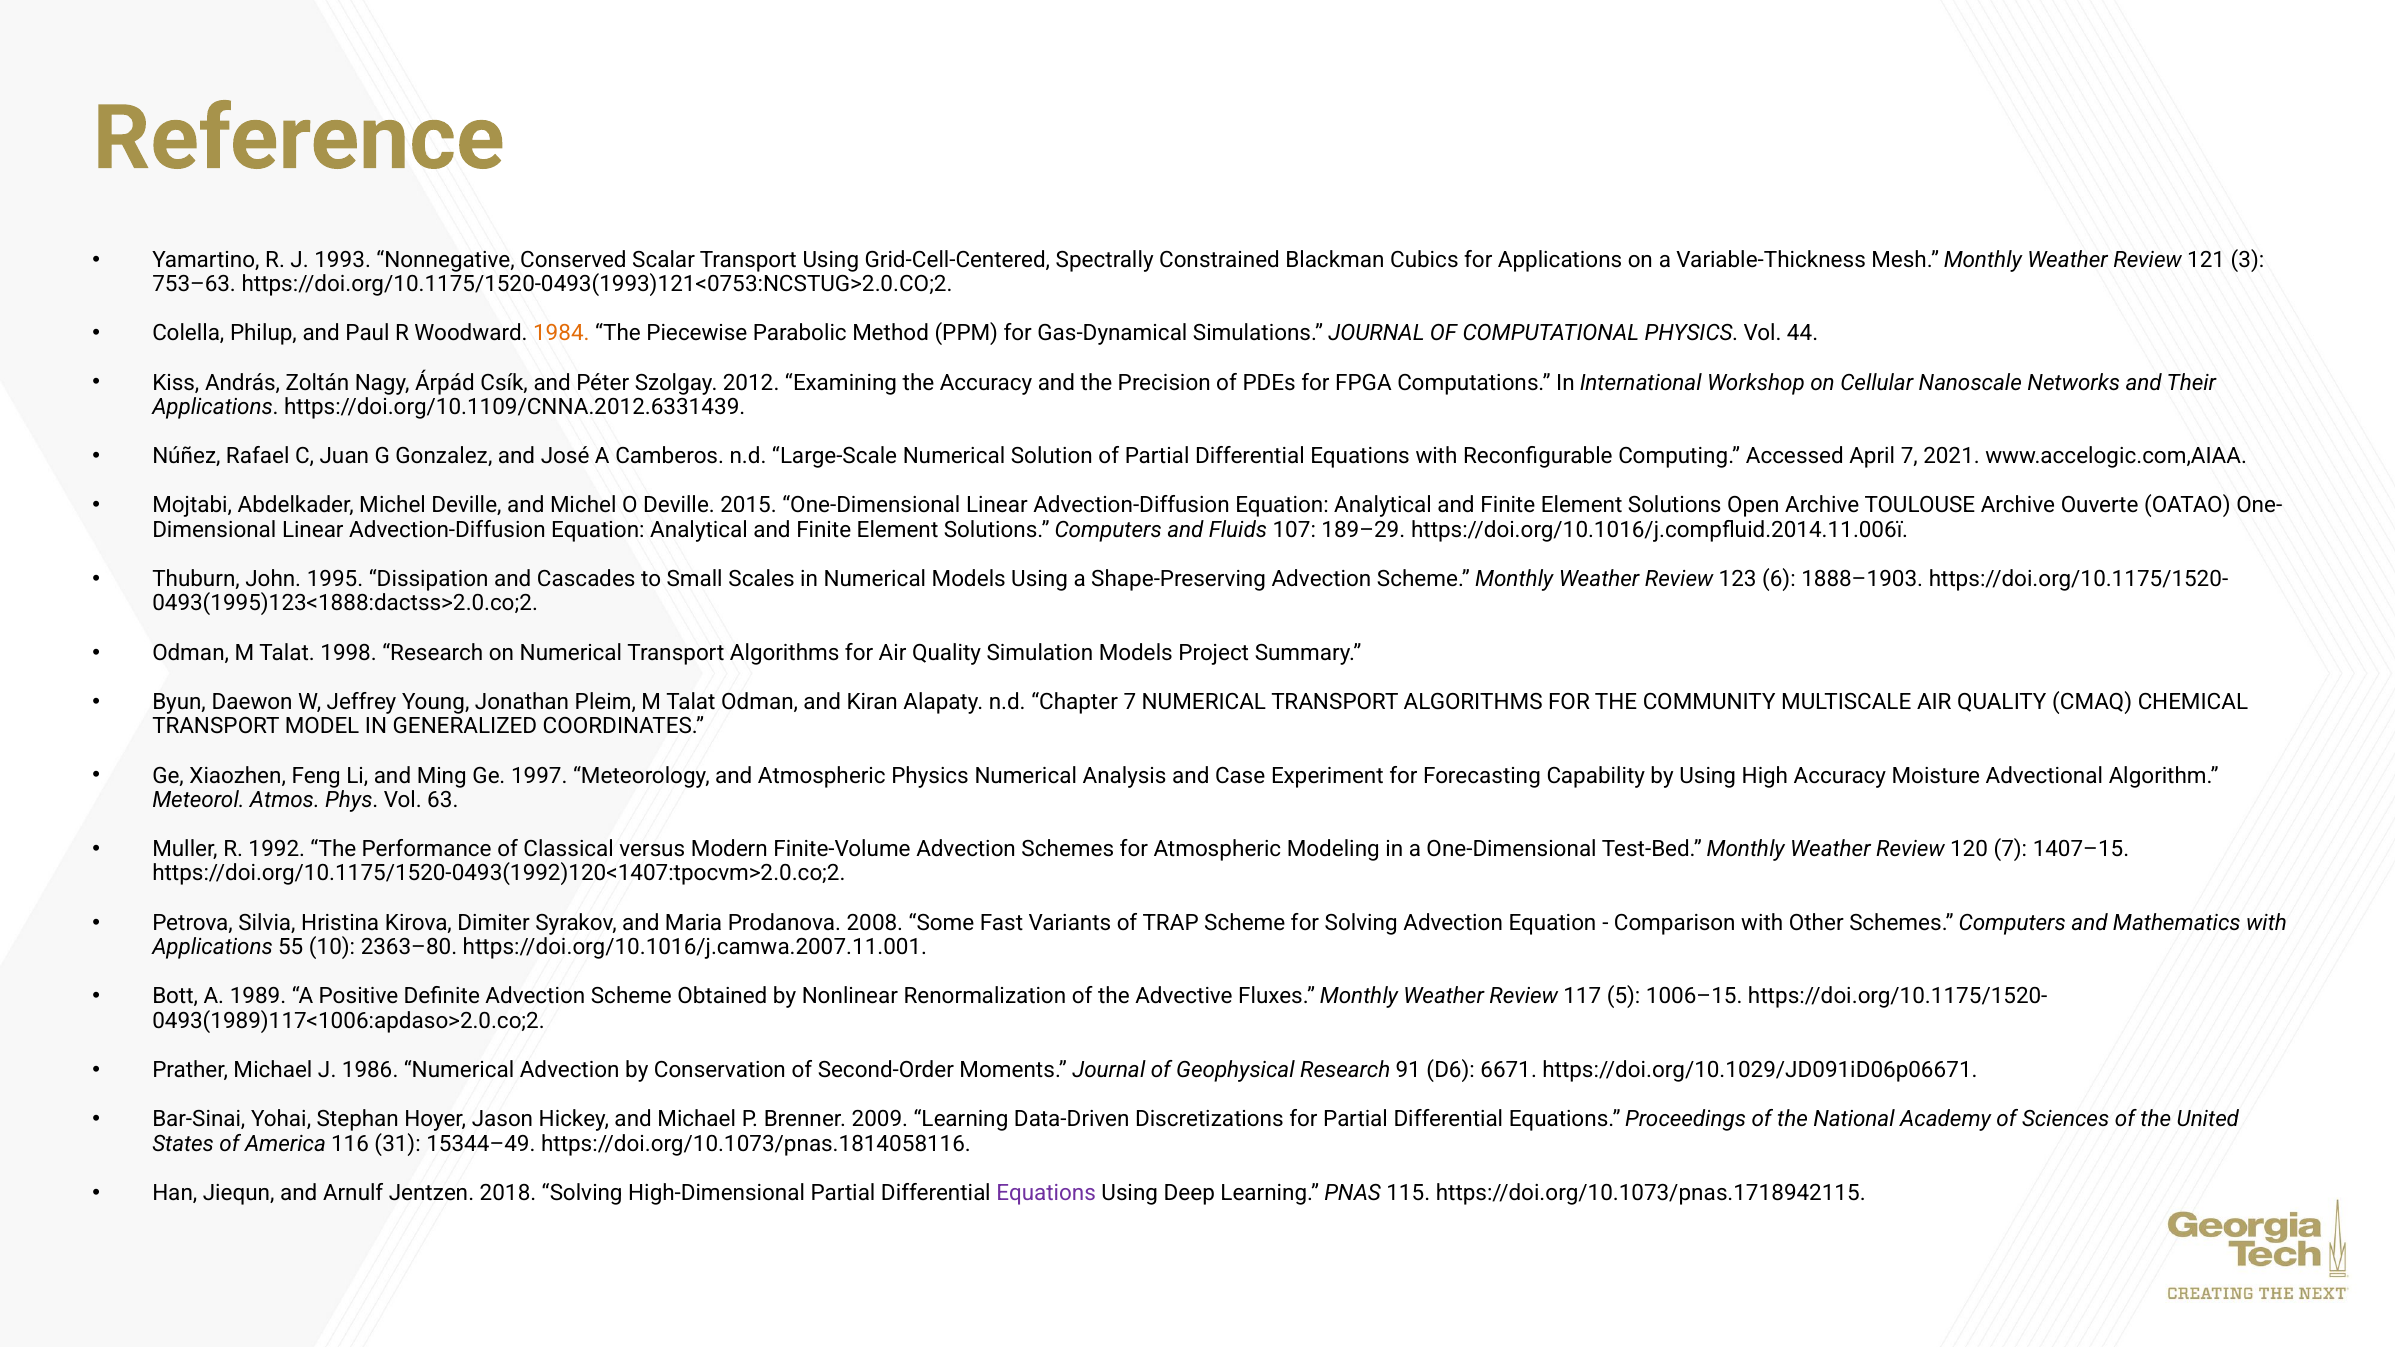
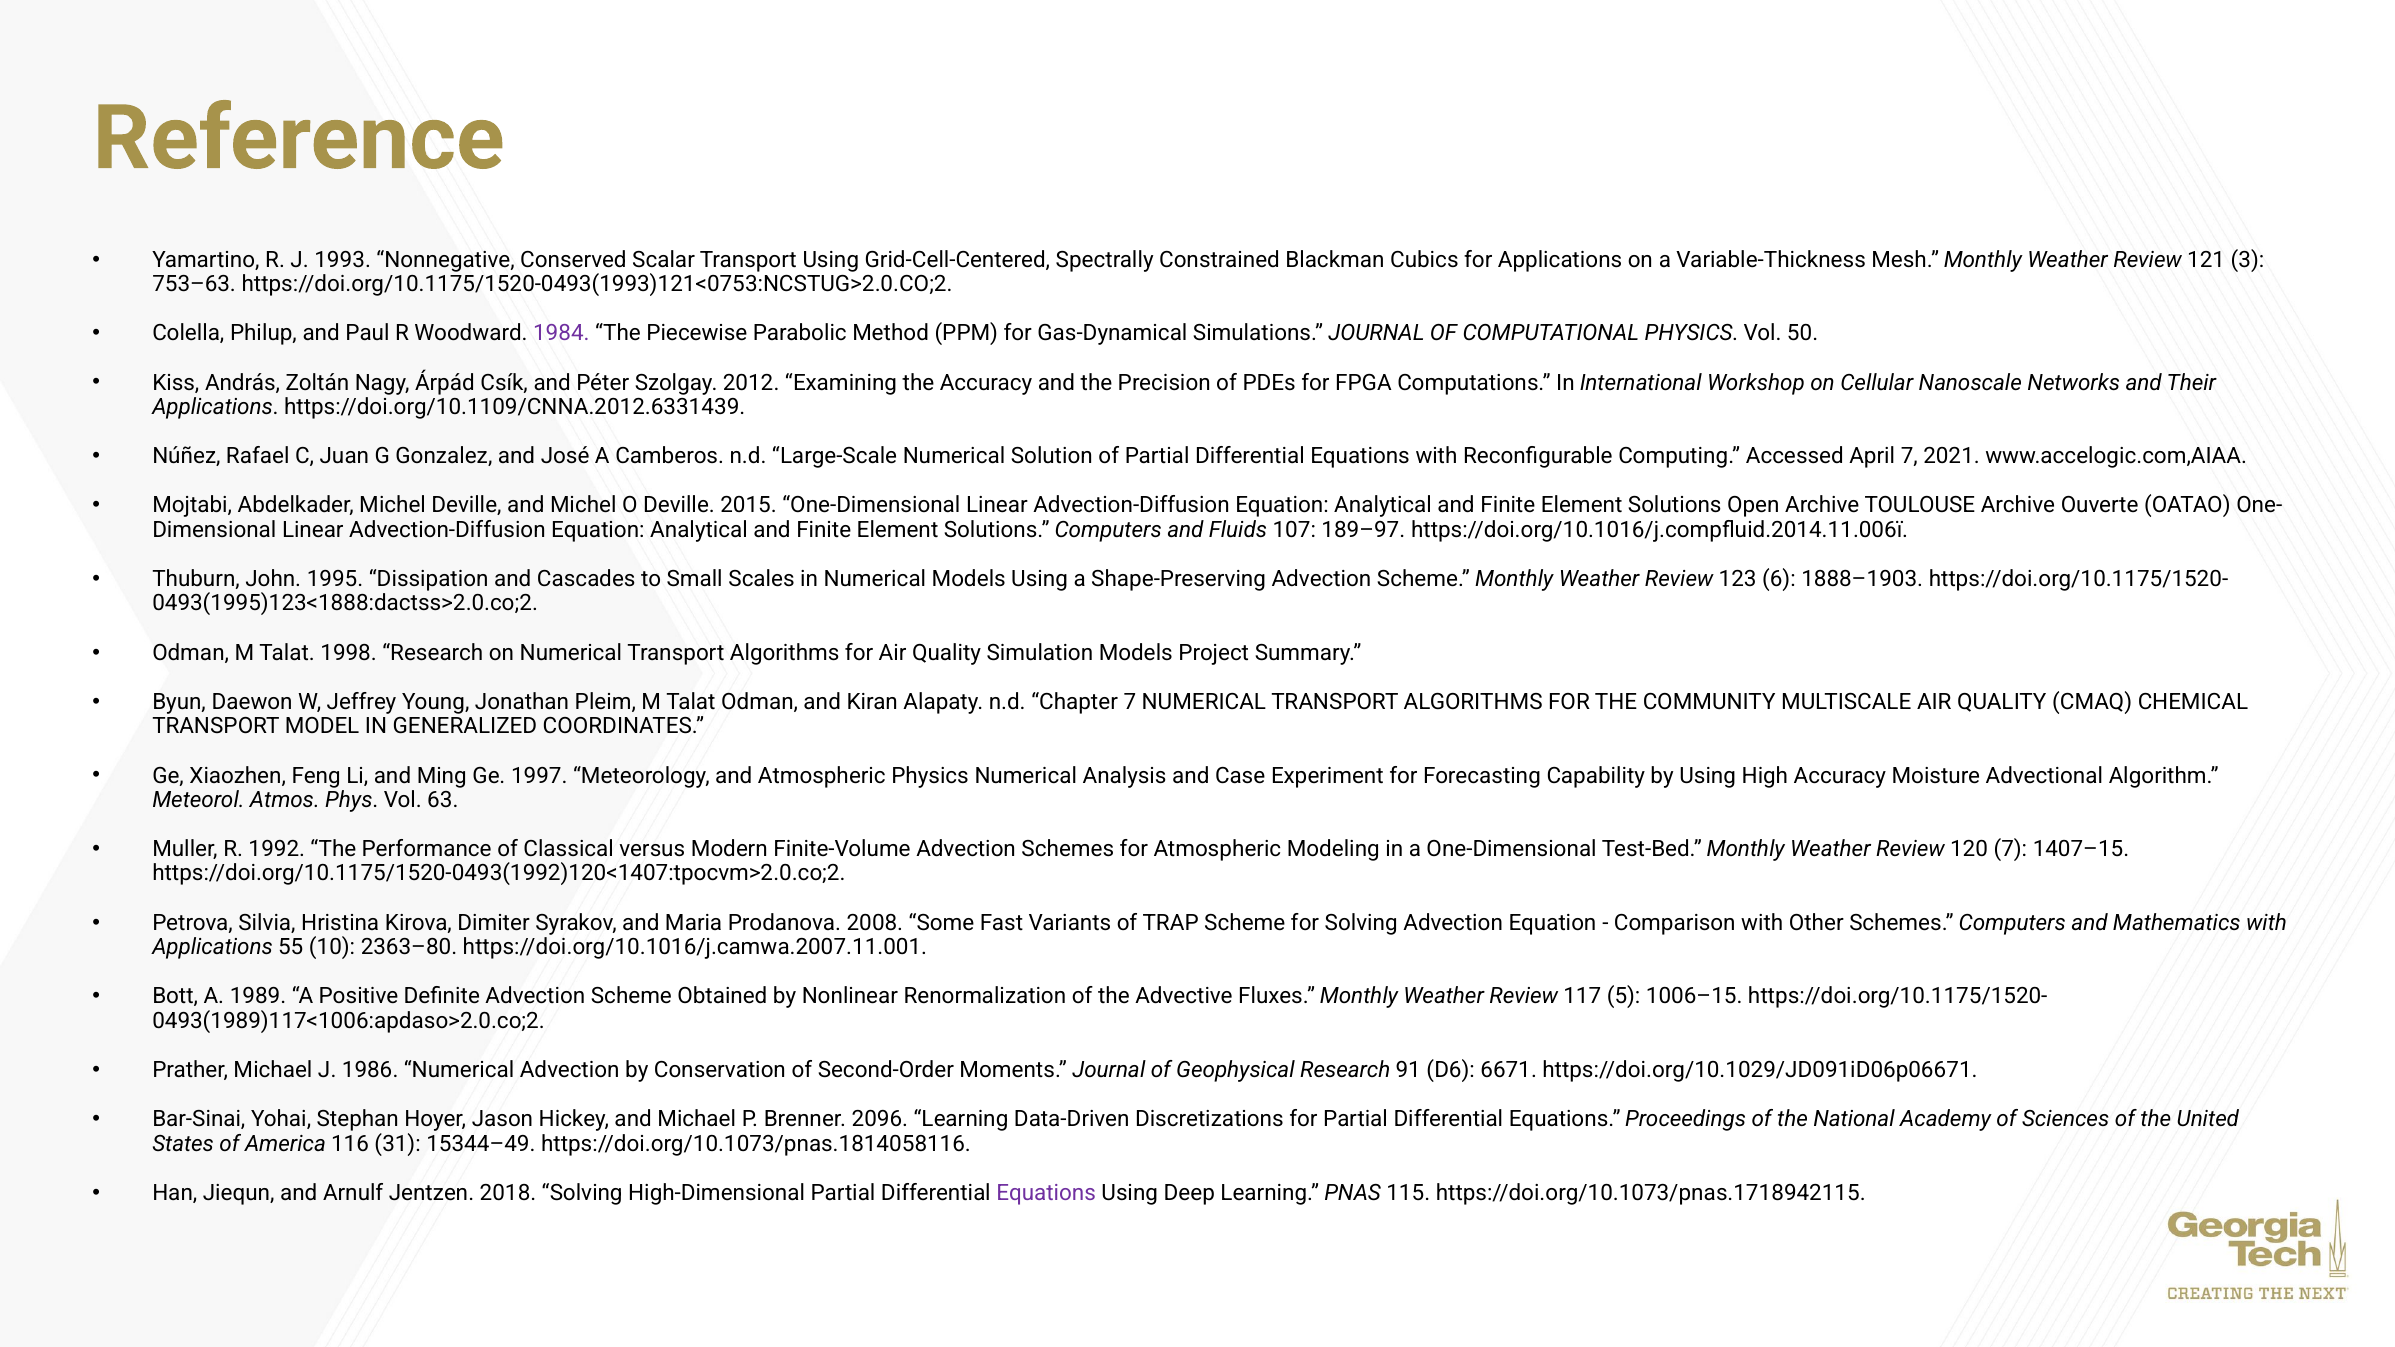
1984 colour: orange -> purple (561, 333)
44: 44 -> 50 (1803, 333)
189–29: 189–29 -> 189–97 (1363, 530)
2009: 2009 -> 2096 (880, 1119)
